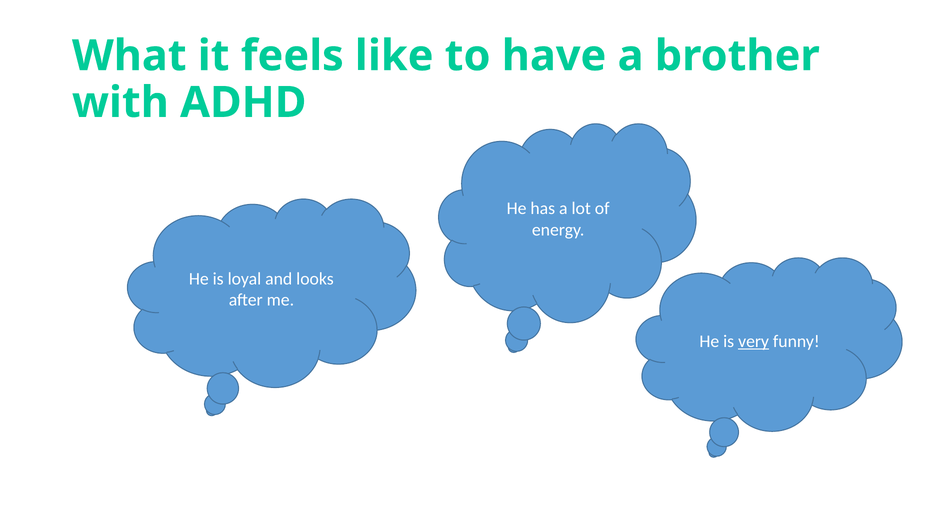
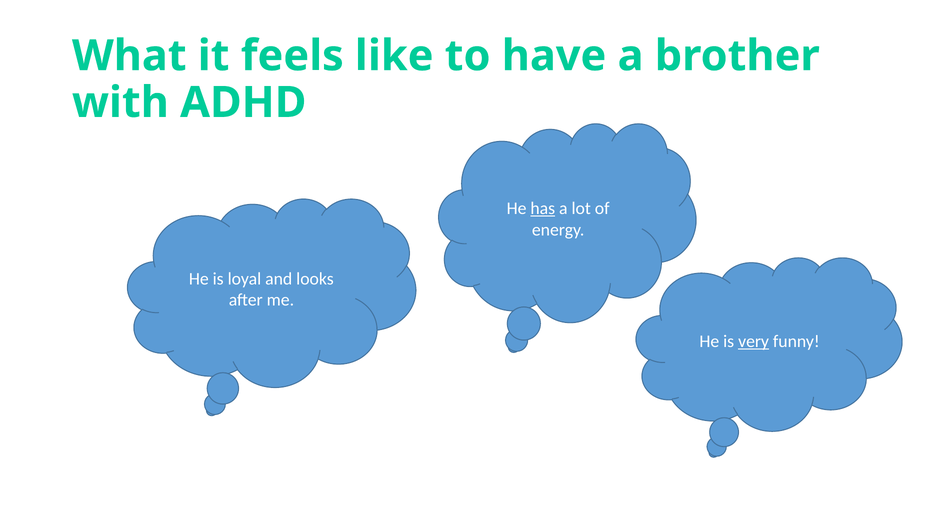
has underline: none -> present (543, 209)
